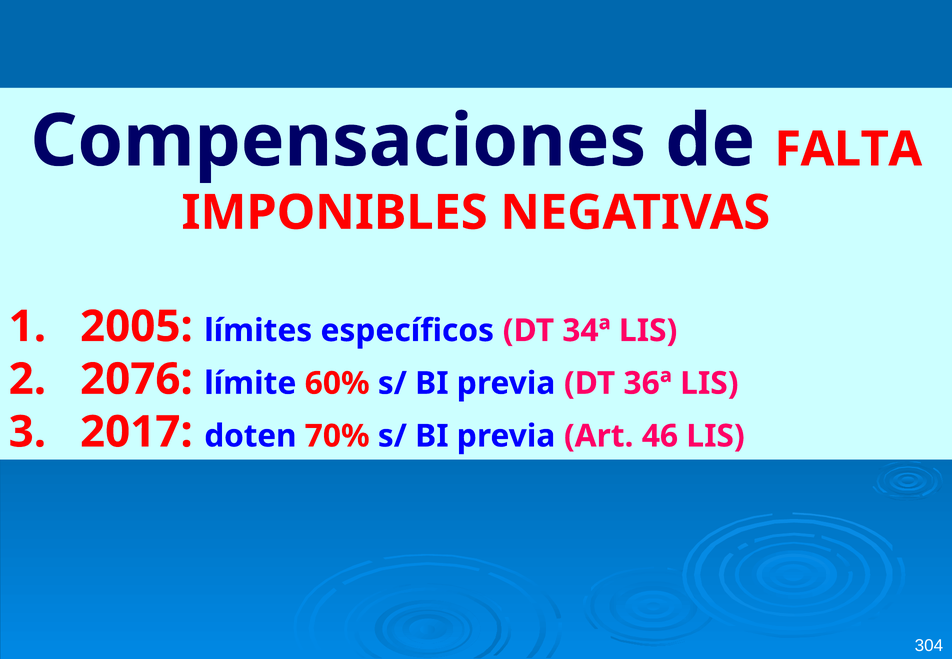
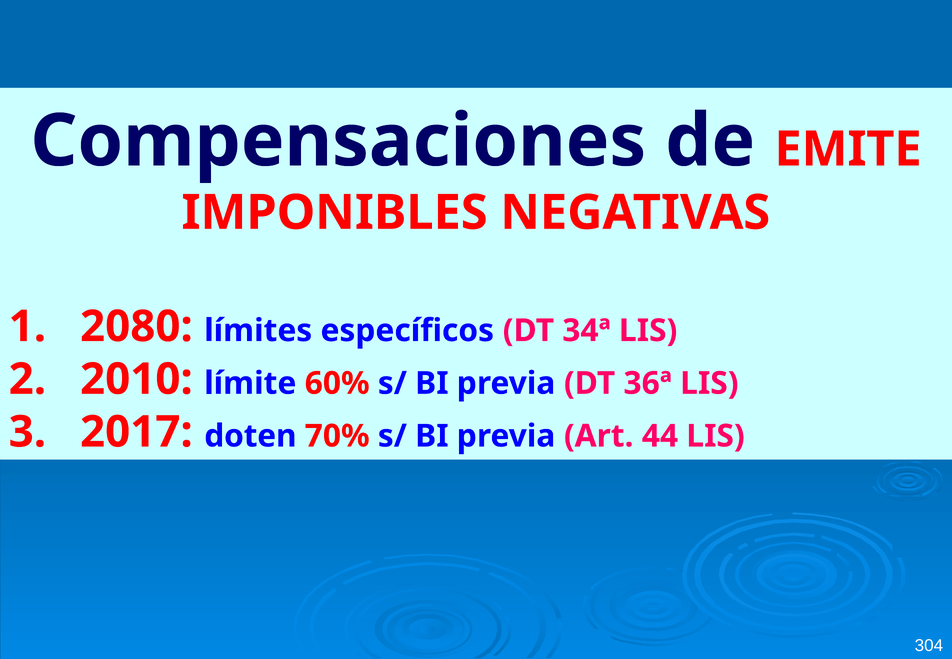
FALTA: FALTA -> EMITE (848, 149)
2005: 2005 -> 2080 (136, 327)
2076: 2076 -> 2010 (136, 379)
46: 46 -> 44 (660, 436)
